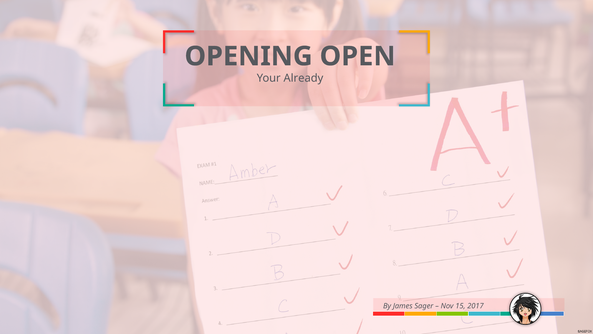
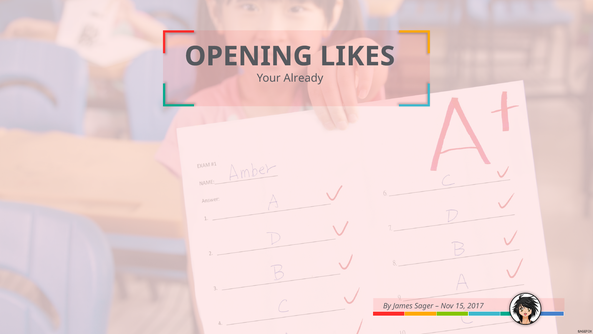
OPEN: OPEN -> LIKES (357, 56)
